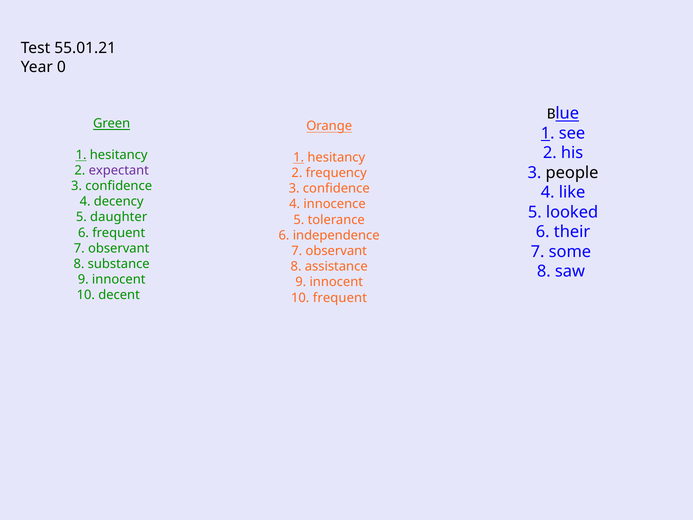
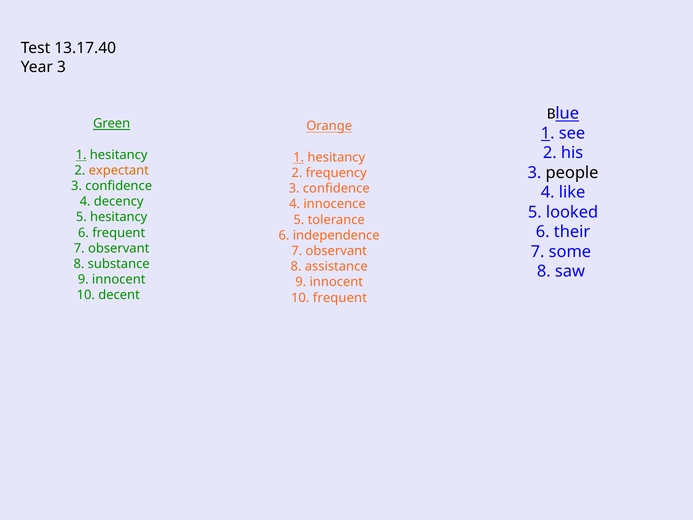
55.01.21: 55.01.21 -> 13.17.40 (85, 48)
Year 0: 0 -> 3 (61, 67)
expectant colour: purple -> orange (119, 170)
5 daughter: daughter -> hesitancy (119, 217)
